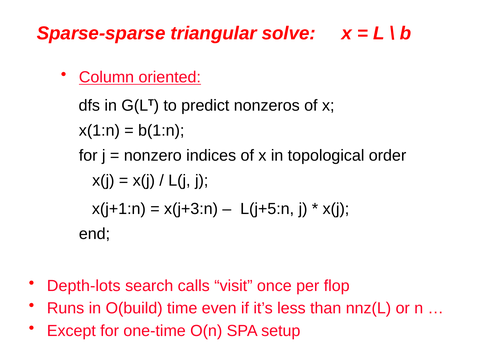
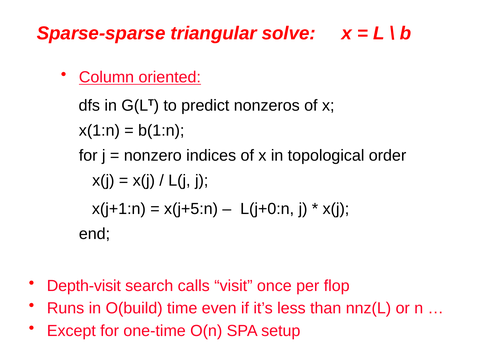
x(j+3:n: x(j+3:n -> x(j+5:n (191, 209)
L(j+5:n: L(j+5:n -> L(j+0:n (267, 209)
Depth-lots: Depth-lots -> Depth-visit (84, 286)
